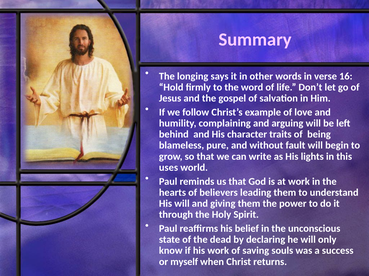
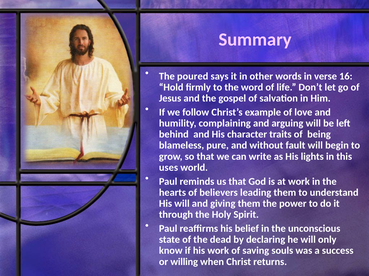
longing: longing -> poured (193, 76)
myself: myself -> willing (184, 262)
